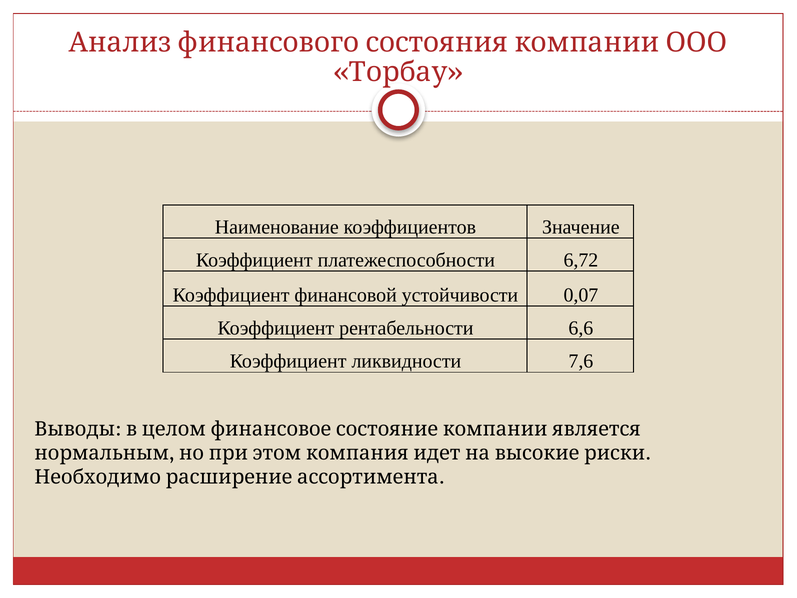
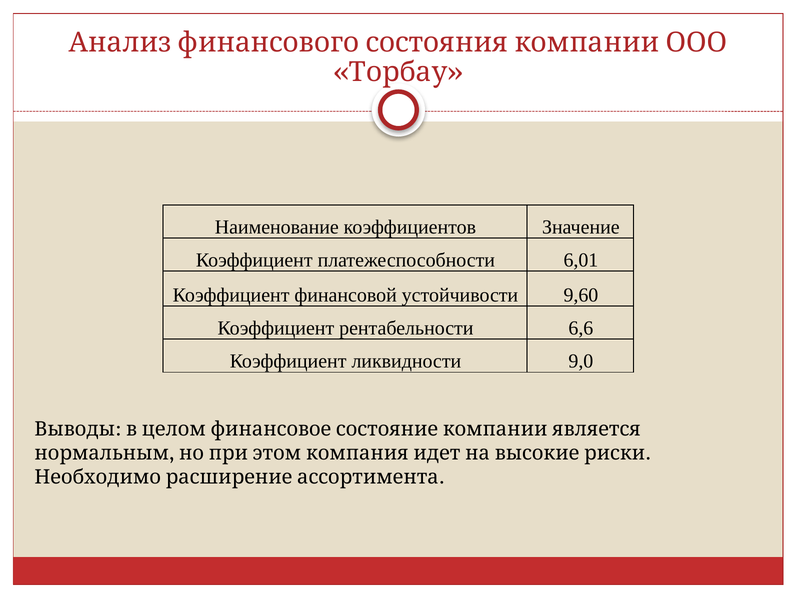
6,72: 6,72 -> 6,01 (581, 260)
0,07: 0,07 -> 9,60 (581, 295)
7,6: 7,6 -> 9,0 (581, 361)
